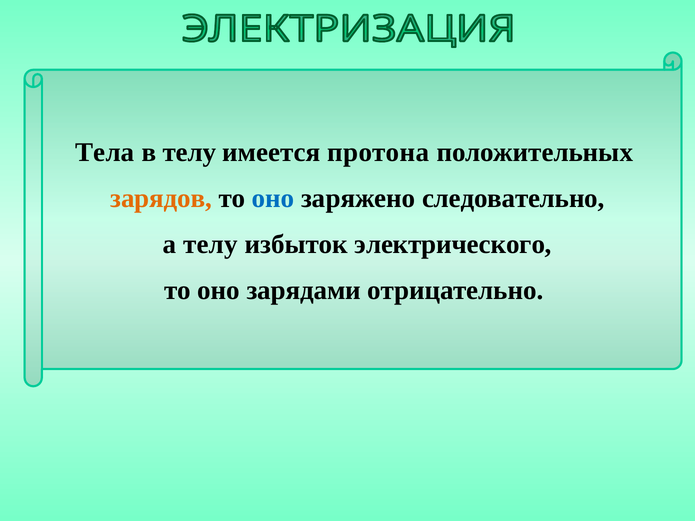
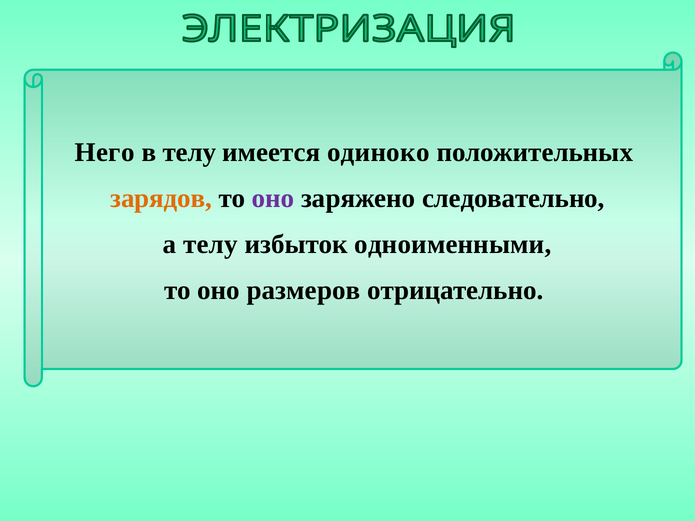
Тела: Тела -> Него (105, 152)
протона: протона -> одиноко (378, 152)
оно colour: blue -> purple (273, 198)
электрического: электрического -> одноименными (453, 244)
зарядами: зарядами -> размеров (304, 290)
